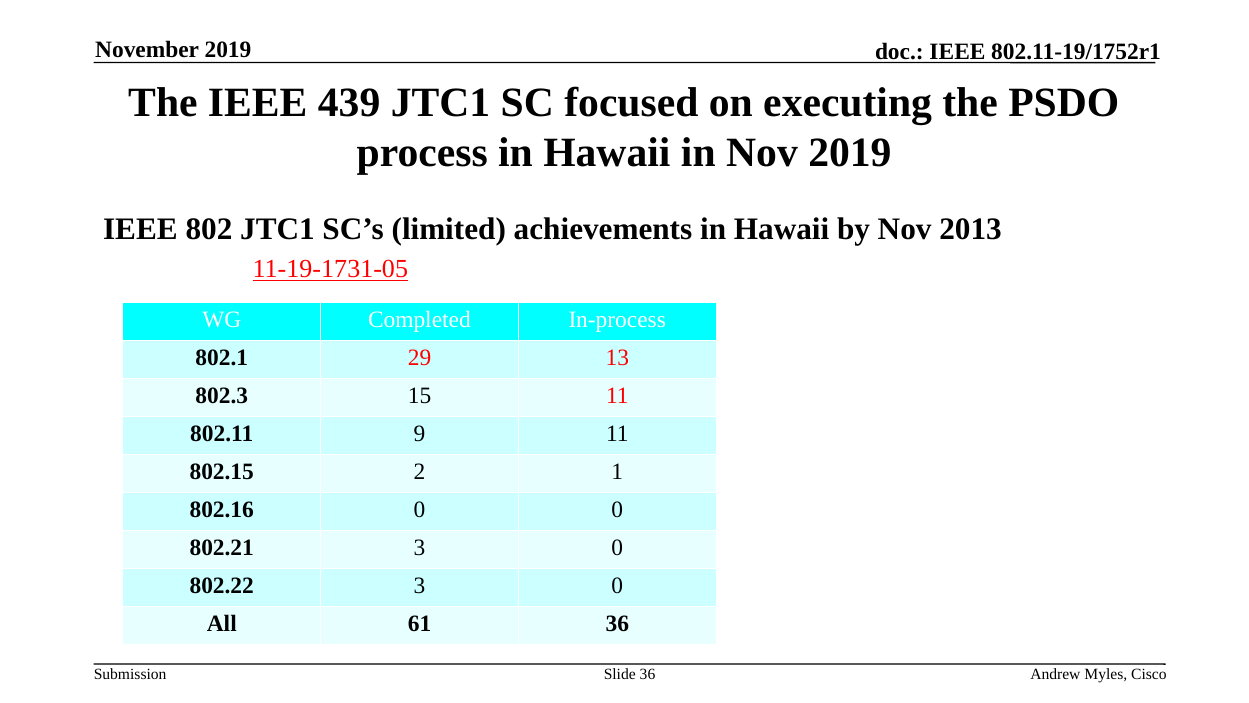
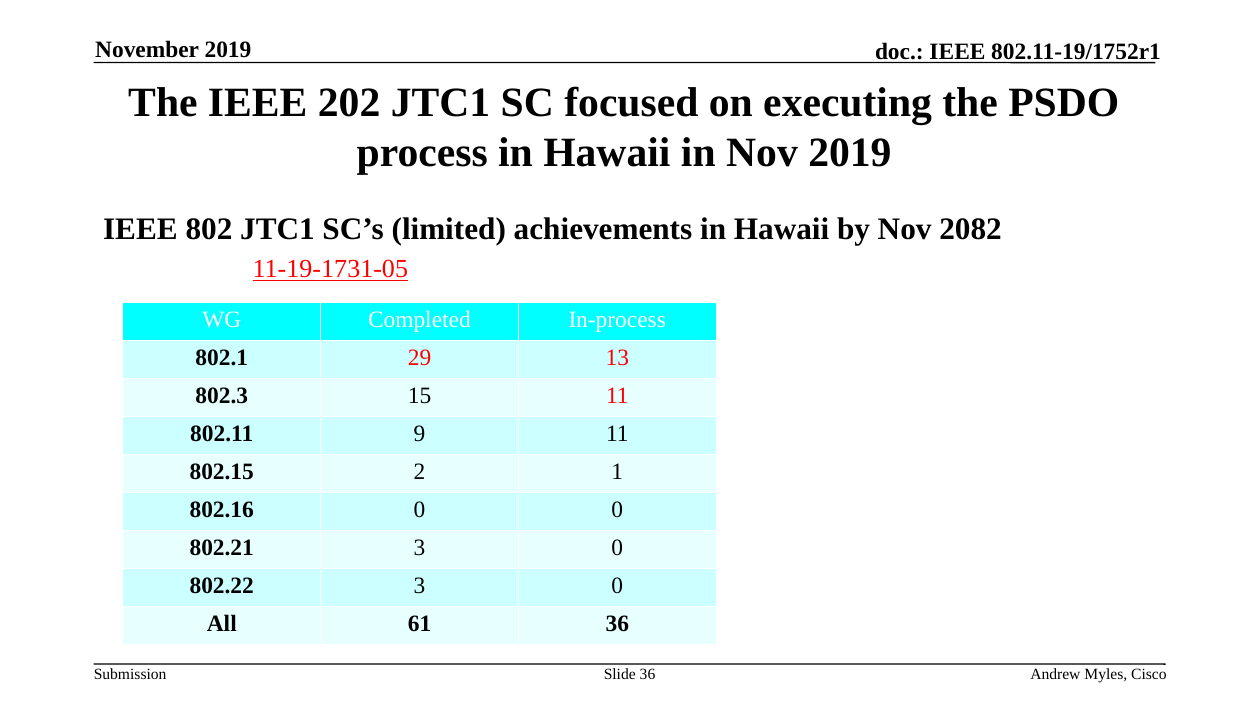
439: 439 -> 202 (349, 103)
2013: 2013 -> 2082 (971, 229)
